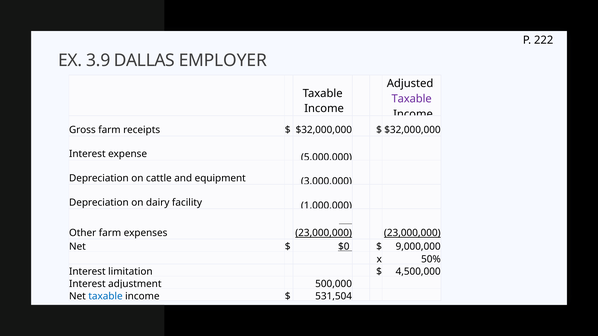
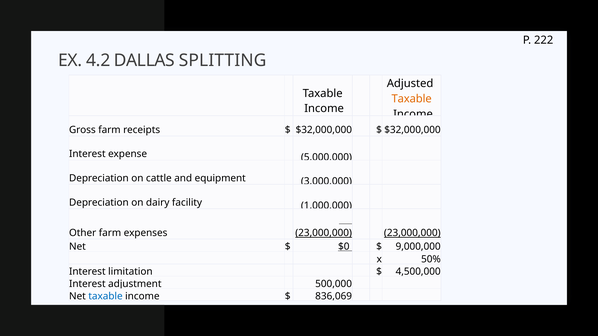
3.9: 3.9 -> 4.2 (98, 61)
EMPLOYER: EMPLOYER -> SPLITTING (223, 61)
Taxable colour: purple -> orange (412, 99)
531,504: 531,504 -> 836,069 (334, 296)
